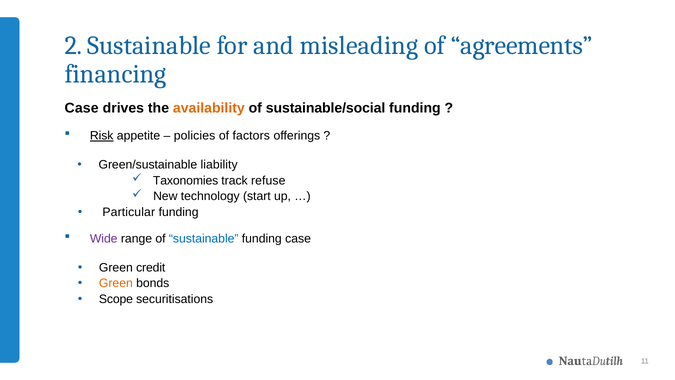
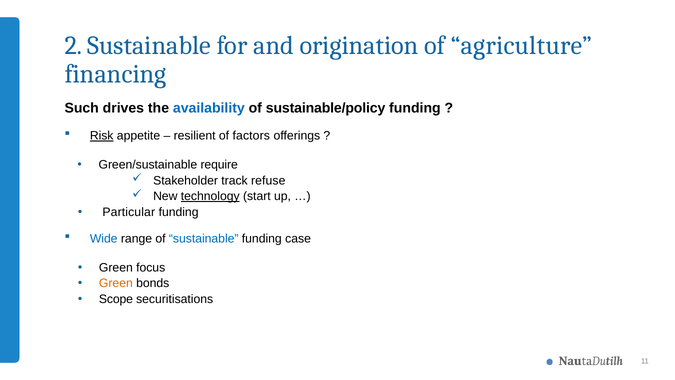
misleading: misleading -> origination (359, 46)
agreements: agreements -> agriculture (522, 46)
Case: Case -> Such (82, 108)
availability colour: orange -> blue (209, 108)
sustainable/social: sustainable/social -> sustainable/policy (326, 108)
policies: policies -> resilient (195, 136)
liability: liability -> require (219, 165)
Taxonomies: Taxonomies -> Stakeholder (186, 180)
technology underline: none -> present (210, 196)
Wide colour: purple -> blue (104, 238)
credit: credit -> focus (151, 267)
